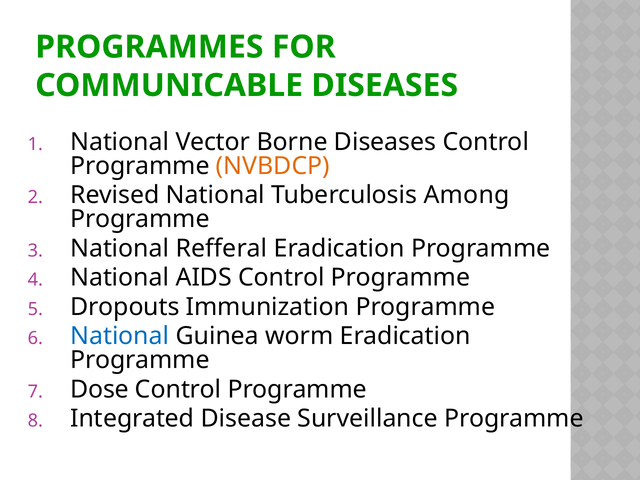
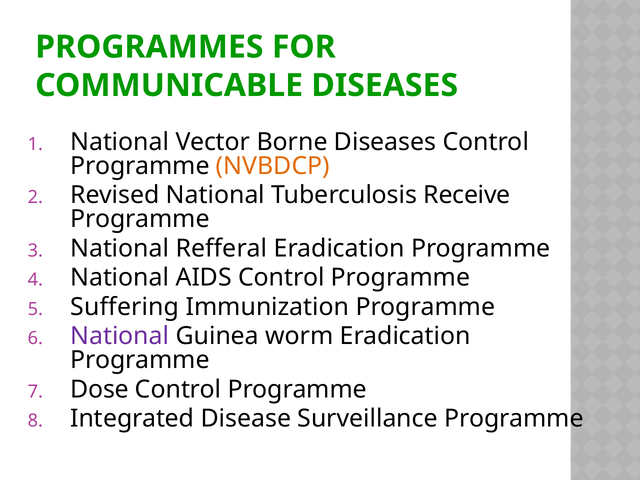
Among: Among -> Receive (467, 195)
Dropouts: Dropouts -> Suffering (125, 307)
National colour: blue -> purple (120, 336)
